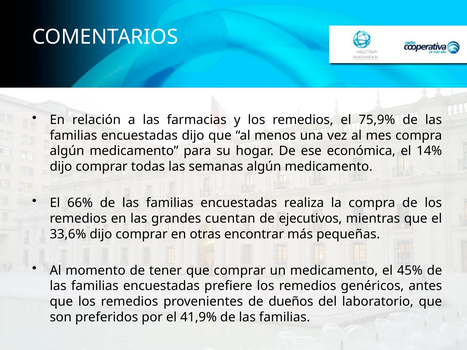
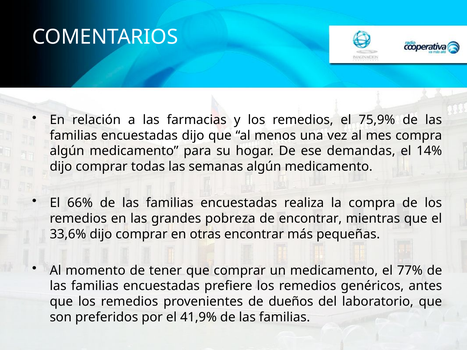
económica: económica -> demandas (361, 151)
cuentan: cuentan -> pobreza (230, 219)
de ejecutivos: ejecutivos -> encontrar (310, 219)
45%: 45% -> 77% (410, 271)
